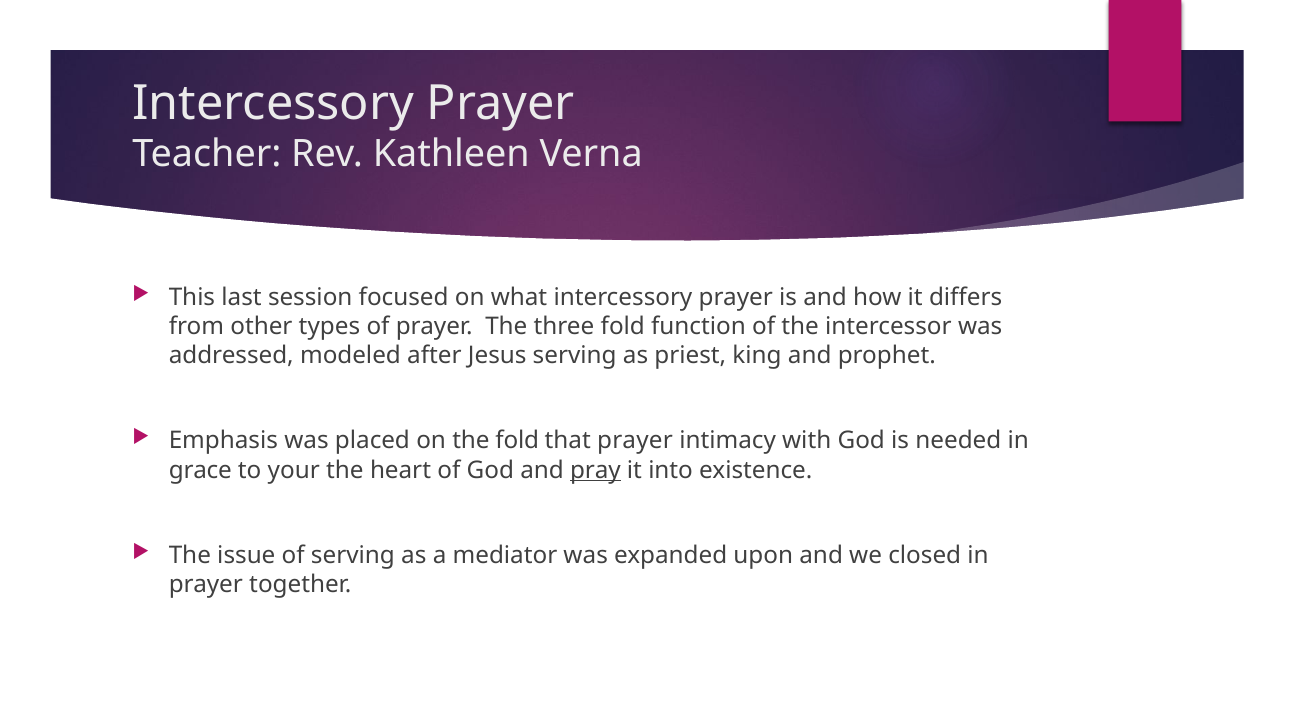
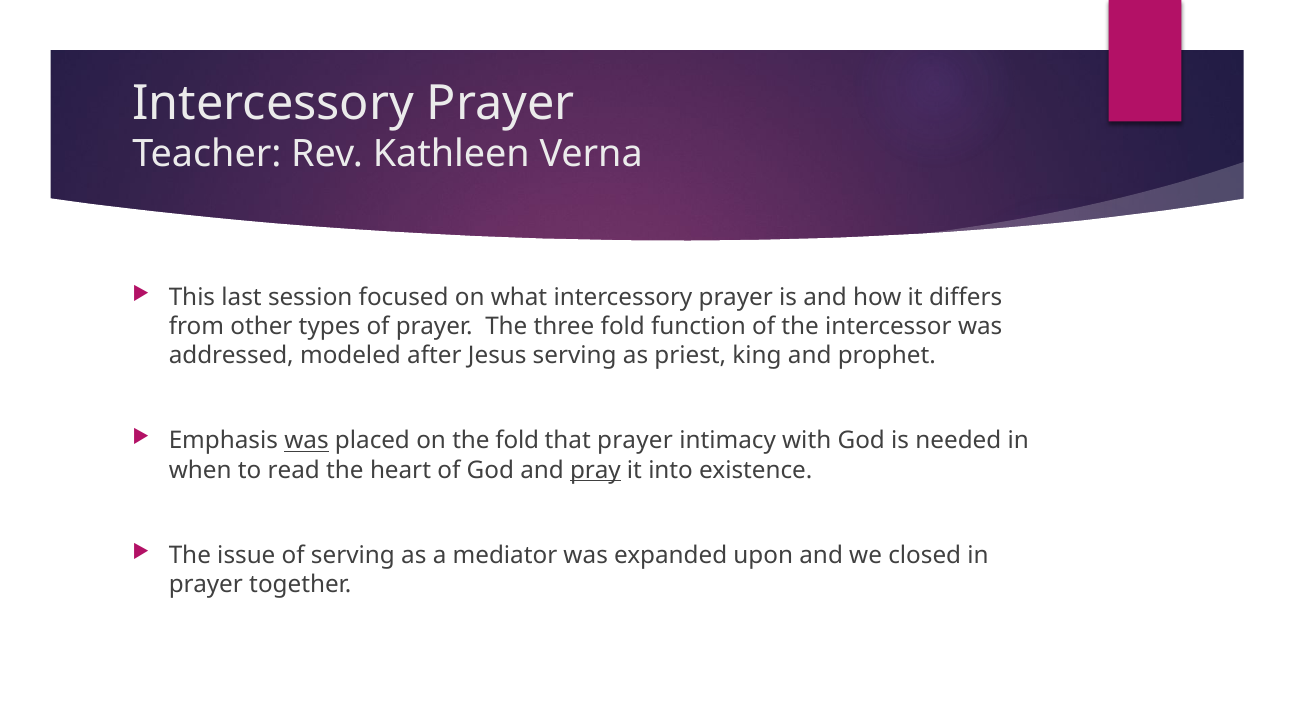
was underline: none -> present (306, 441)
grace: grace -> when (200, 470)
your: your -> read (294, 470)
